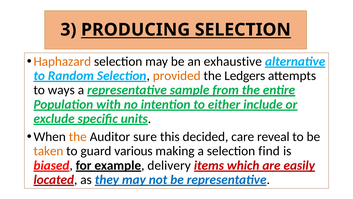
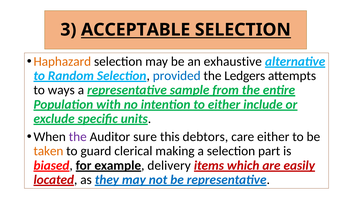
PRODUCING: PRODUCING -> ACCEPTABLE (136, 30)
provided colour: orange -> blue (177, 76)
the colour: orange -> purple (78, 136)
decided: decided -> debtors (205, 136)
care reveal: reveal -> either (273, 136)
various: various -> clerical (133, 151)
find: find -> part (269, 151)
